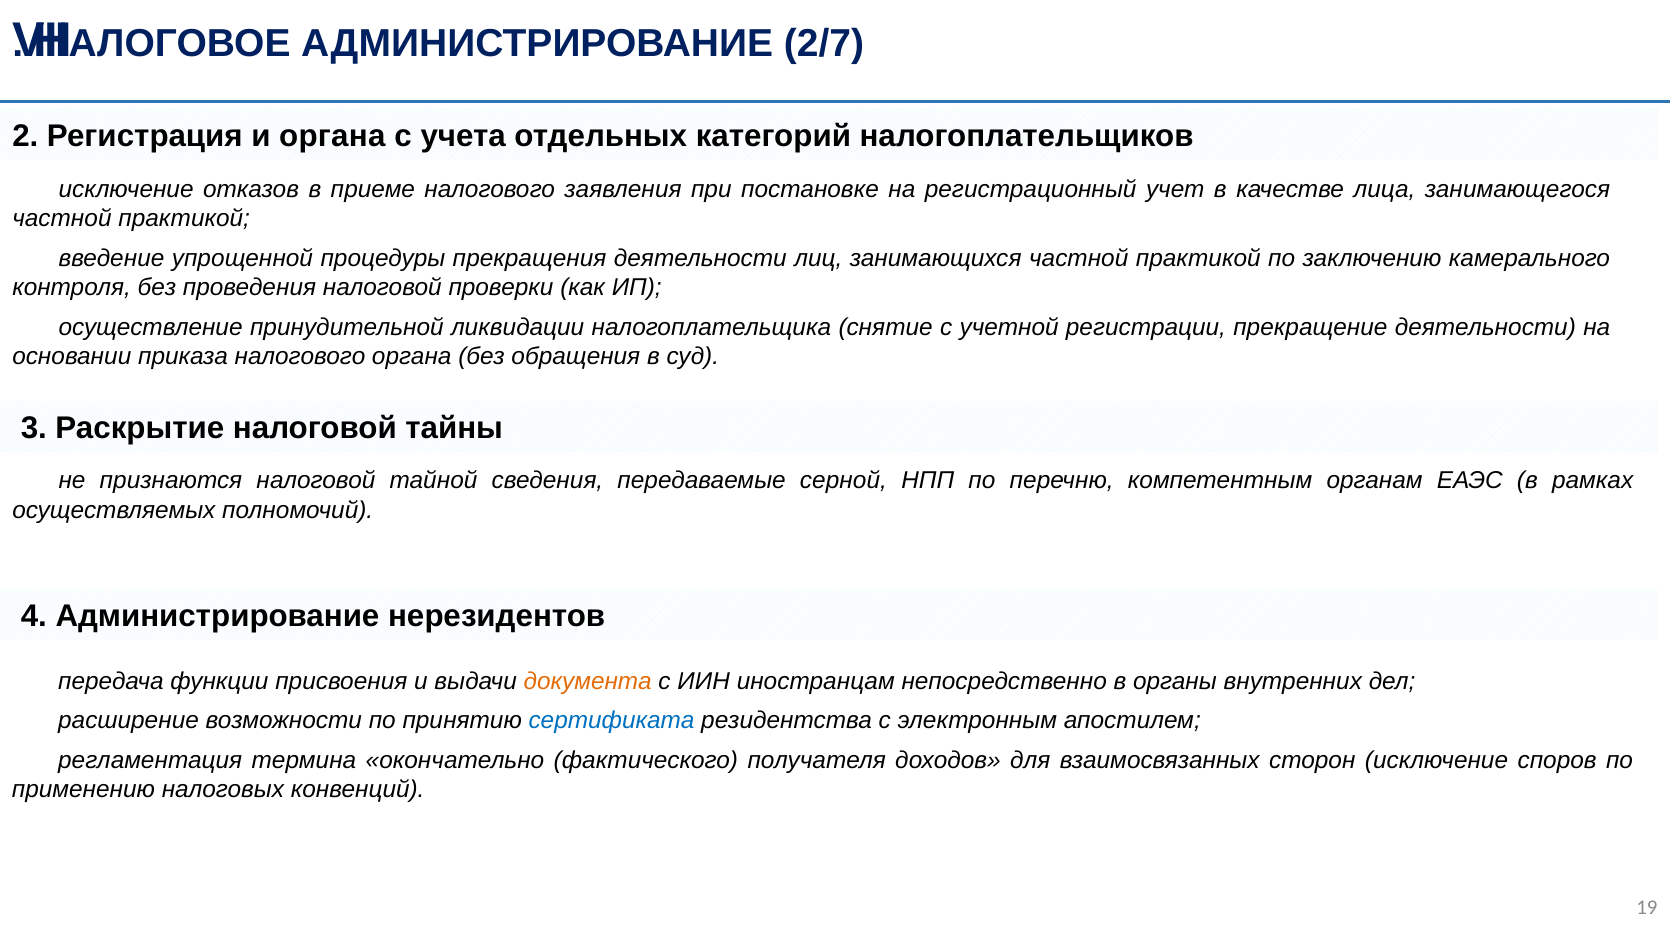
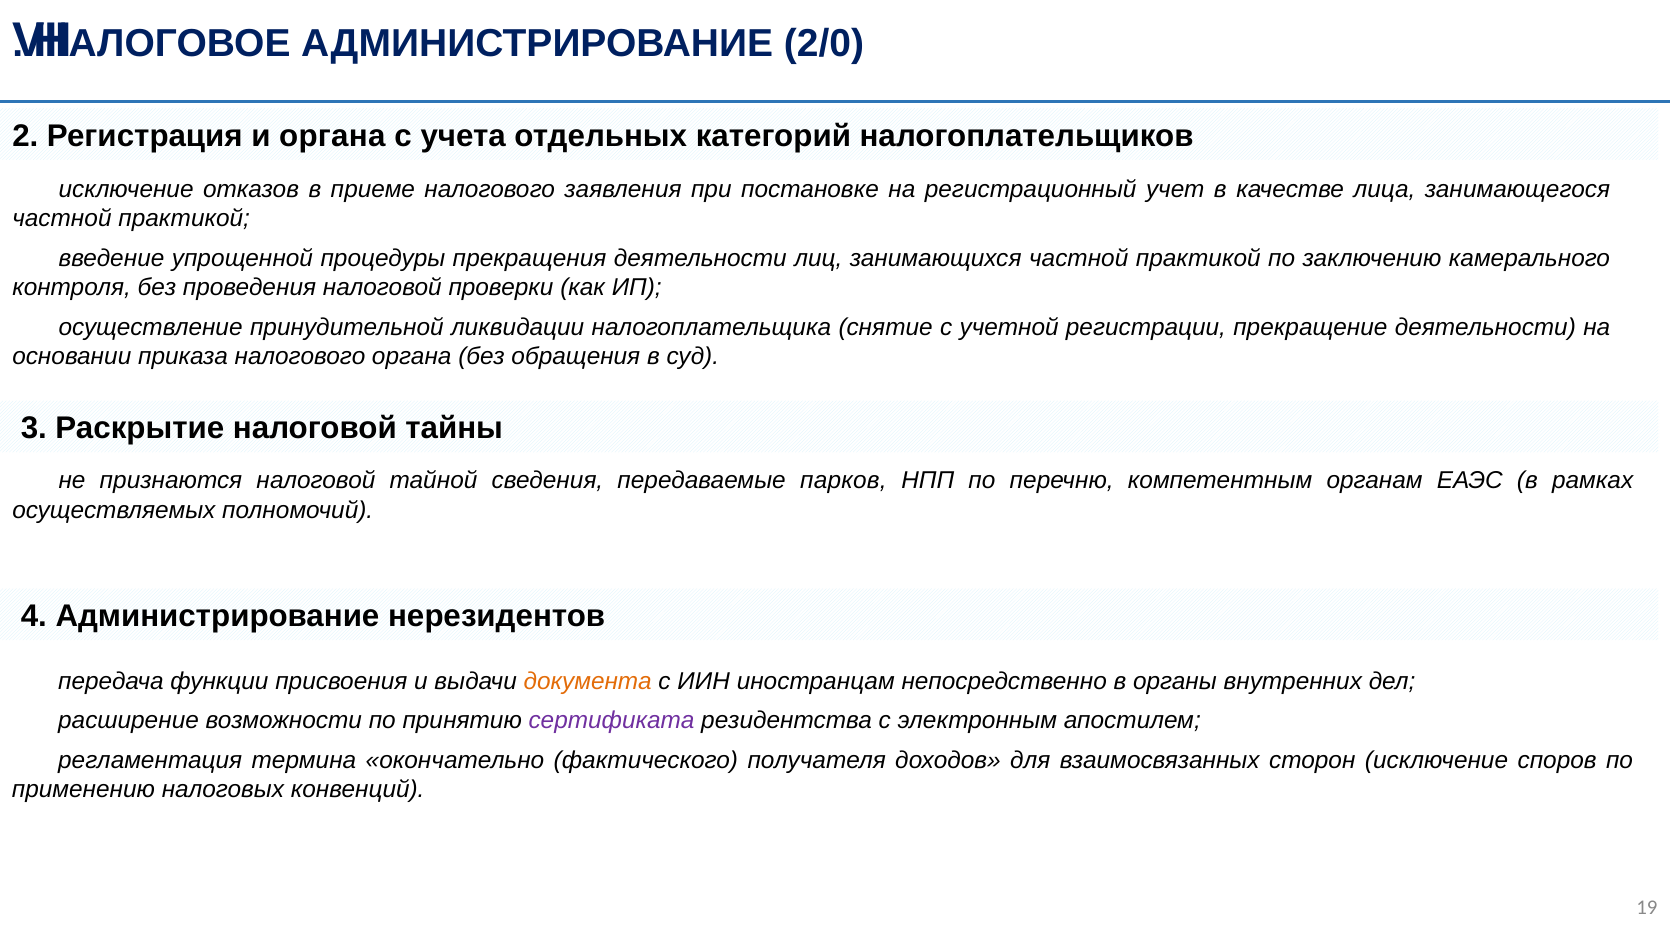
2/7: 2/7 -> 2/0 (824, 44)
серной: серной -> парков (843, 481)
сертификата colour: blue -> purple (612, 721)
